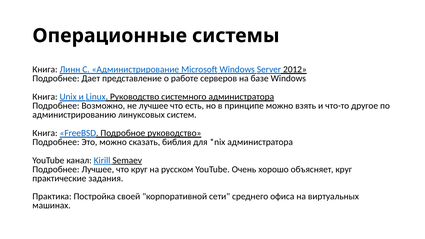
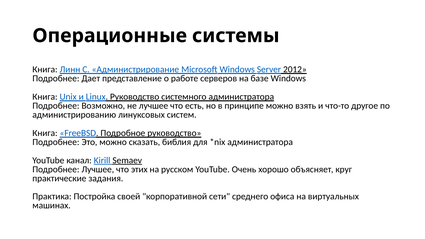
что круг: круг -> этих (139, 169)
